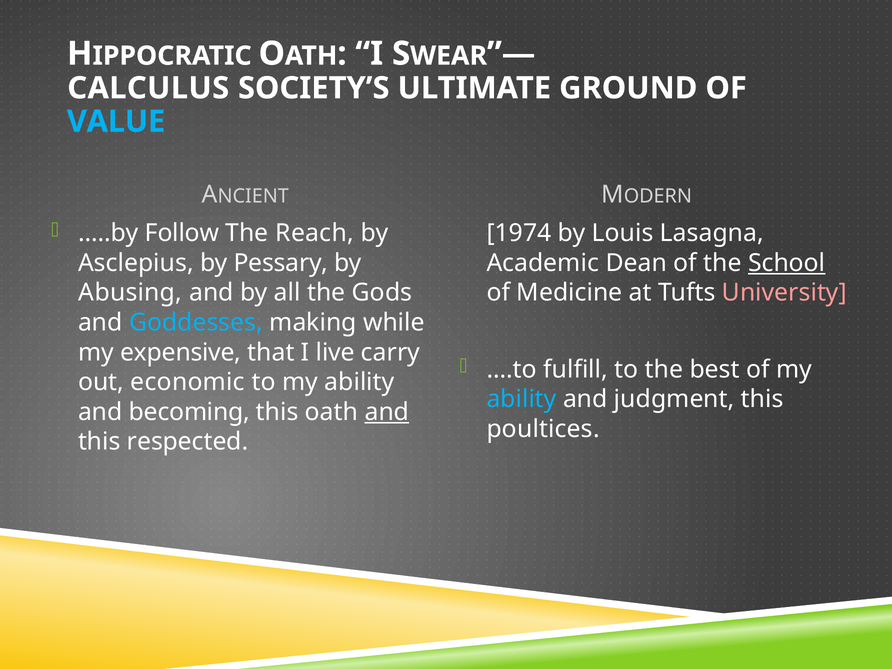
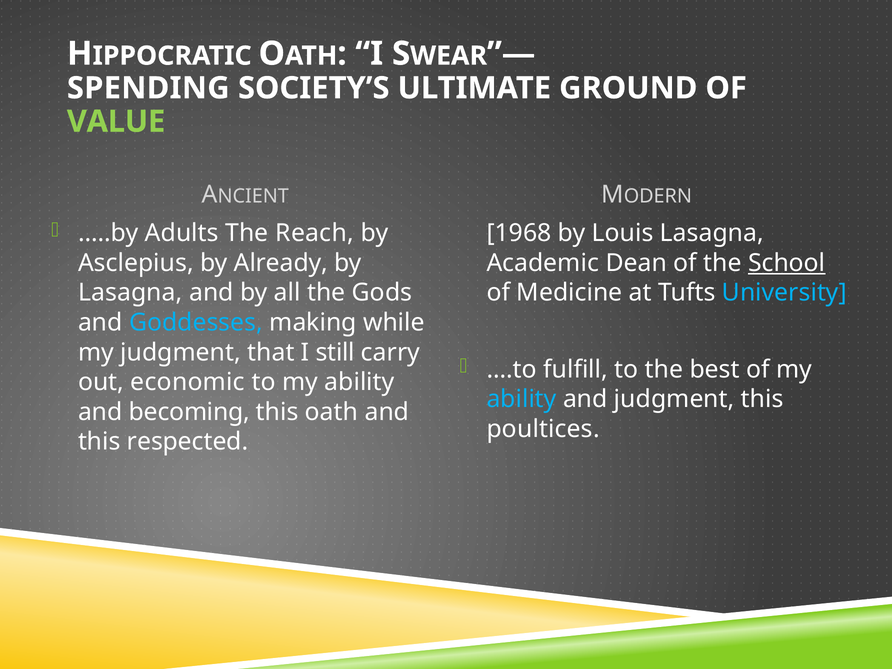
CALCULUS: CALCULUS -> SPENDING (148, 88)
VALUE colour: light blue -> light green (116, 122)
Follow: Follow -> Adults (182, 233)
1974: 1974 -> 1968 (519, 233)
Pessary: Pessary -> Already (281, 263)
Abusing: Abusing -> Lasagna (130, 293)
University colour: pink -> light blue (784, 293)
my expensive: expensive -> judgment (181, 352)
live: live -> still (335, 352)
and underline: present -> none (387, 412)
